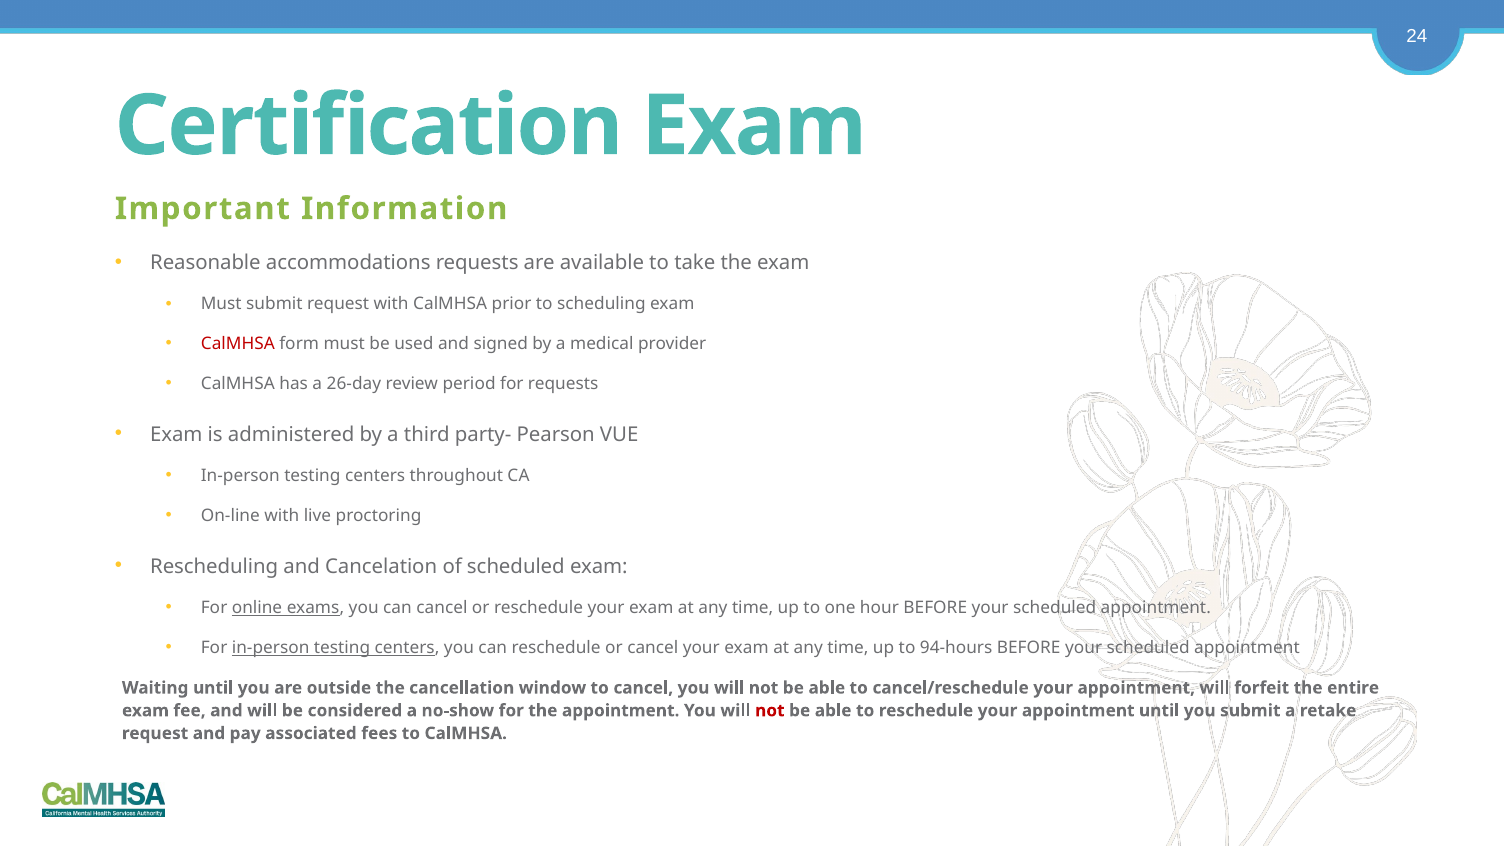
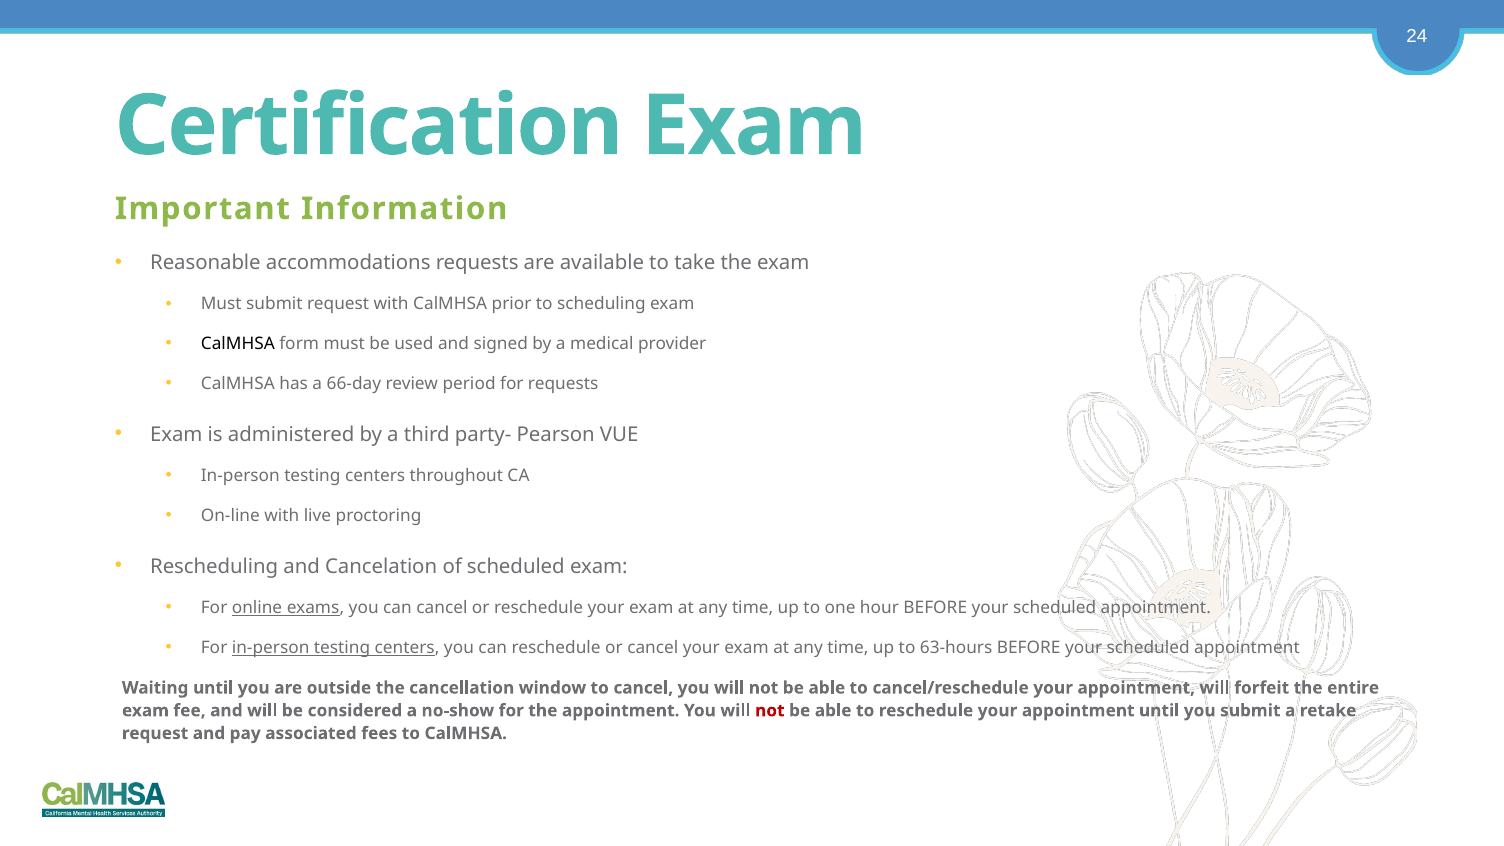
CalMHSA colour: red -> black (238, 344)
26-day: 26-day -> 66-day (354, 384)
94-hours: 94-hours -> 63-hours (956, 648)
